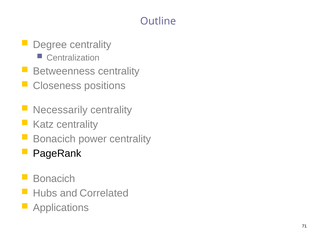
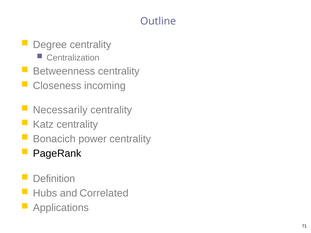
positions: positions -> incoming (105, 86)
Bonacich: Bonacich -> Definition (54, 179)
